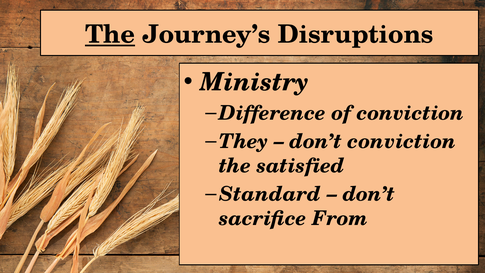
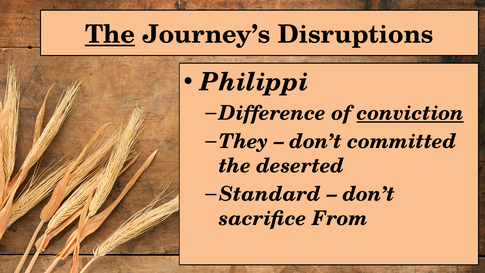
Ministry: Ministry -> Philippi (254, 82)
conviction underline: none -> present (410, 113)
don’t conviction: conviction -> committed (402, 142)
satisfied: satisfied -> deserted (300, 166)
